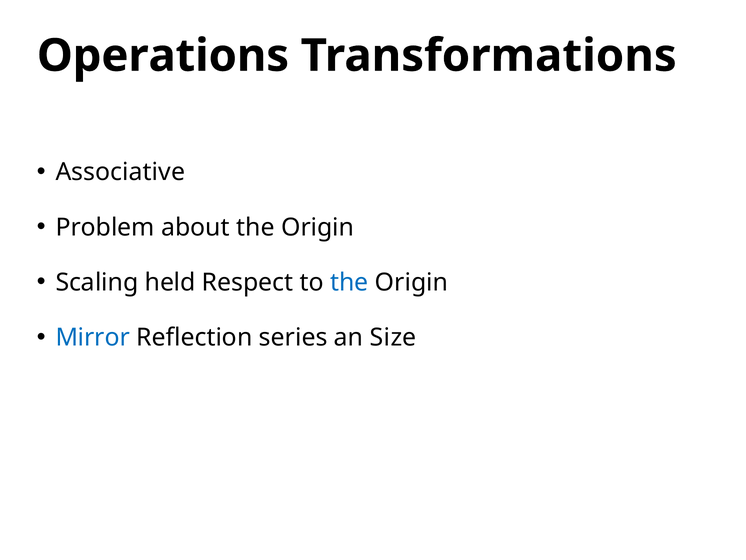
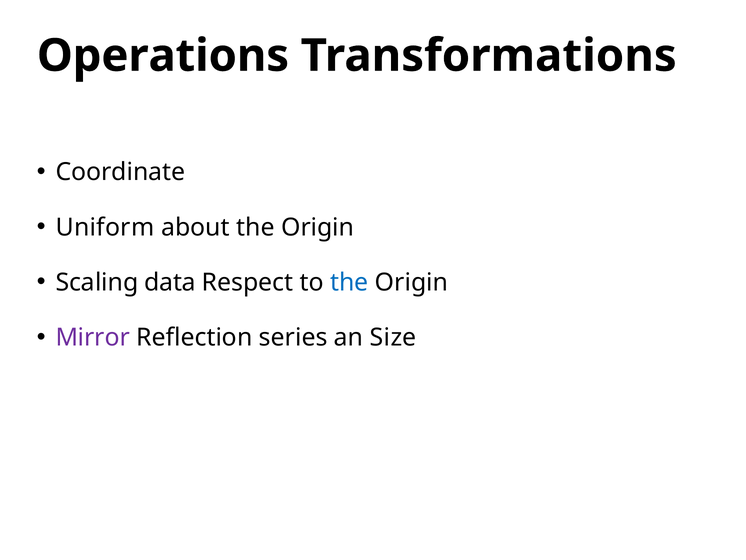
Associative: Associative -> Coordinate (120, 172)
Problem: Problem -> Uniform (105, 227)
held: held -> data (170, 282)
Mirror colour: blue -> purple (93, 337)
